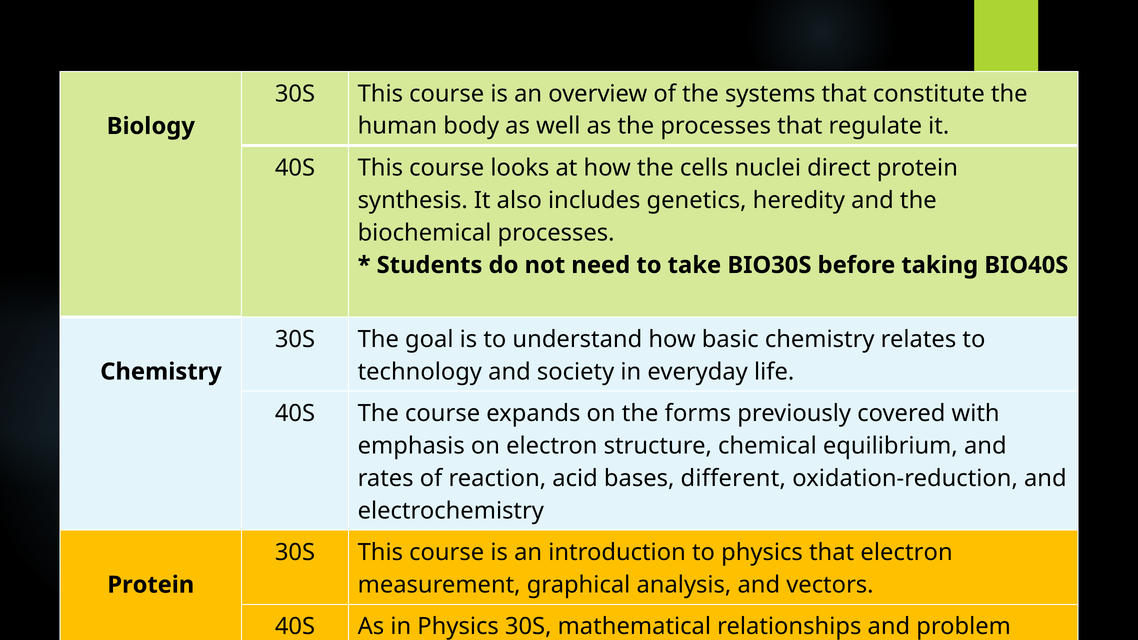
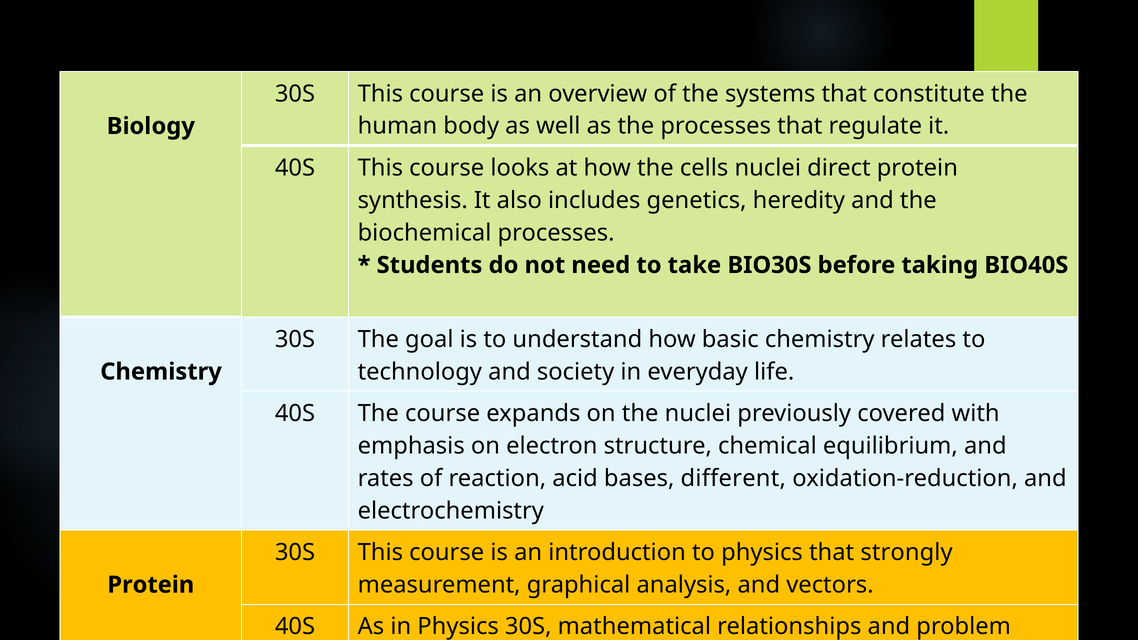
the forms: forms -> nuclei (698, 414)
that electron: electron -> strongly (907, 553)
